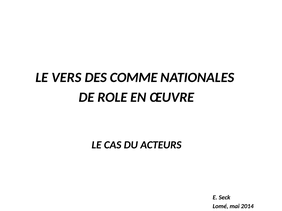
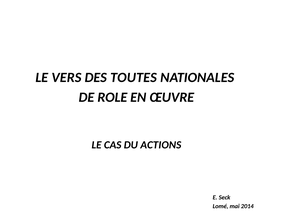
COMME: COMME -> TOUTES (134, 78)
ACTEURS: ACTEURS -> ACTIONS (161, 145)
